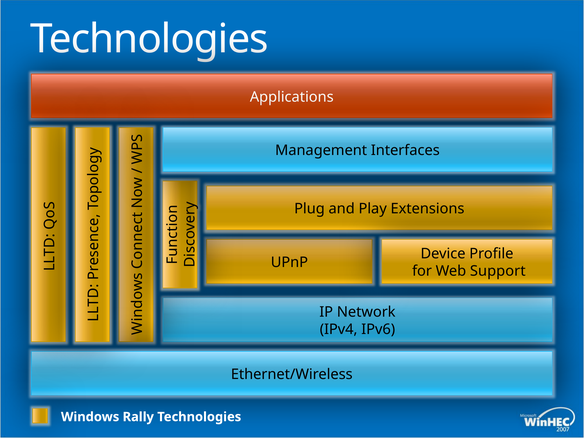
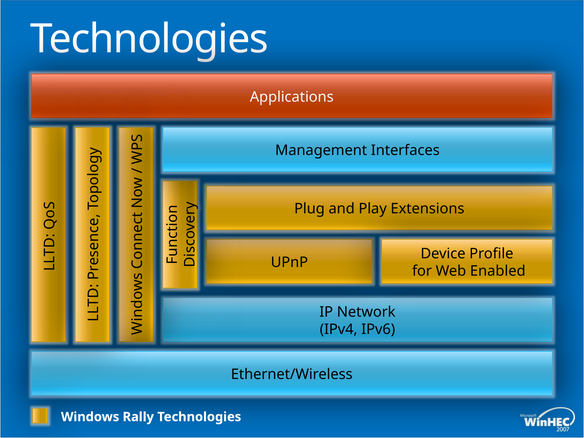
Support: Support -> Enabled (498, 271)
